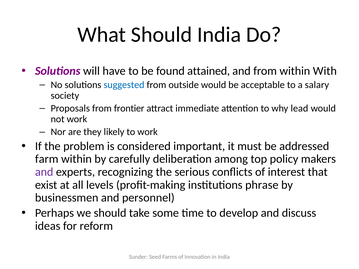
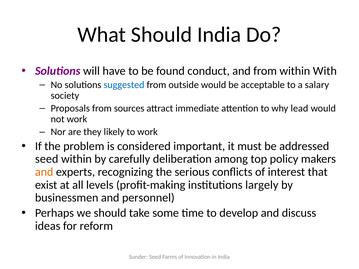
attained: attained -> conduct (209, 71)
frontier: frontier -> sources (129, 108)
farm: farm -> seed (47, 159)
and colour: purple -> orange (44, 172)
phrase: phrase -> largely (262, 185)
